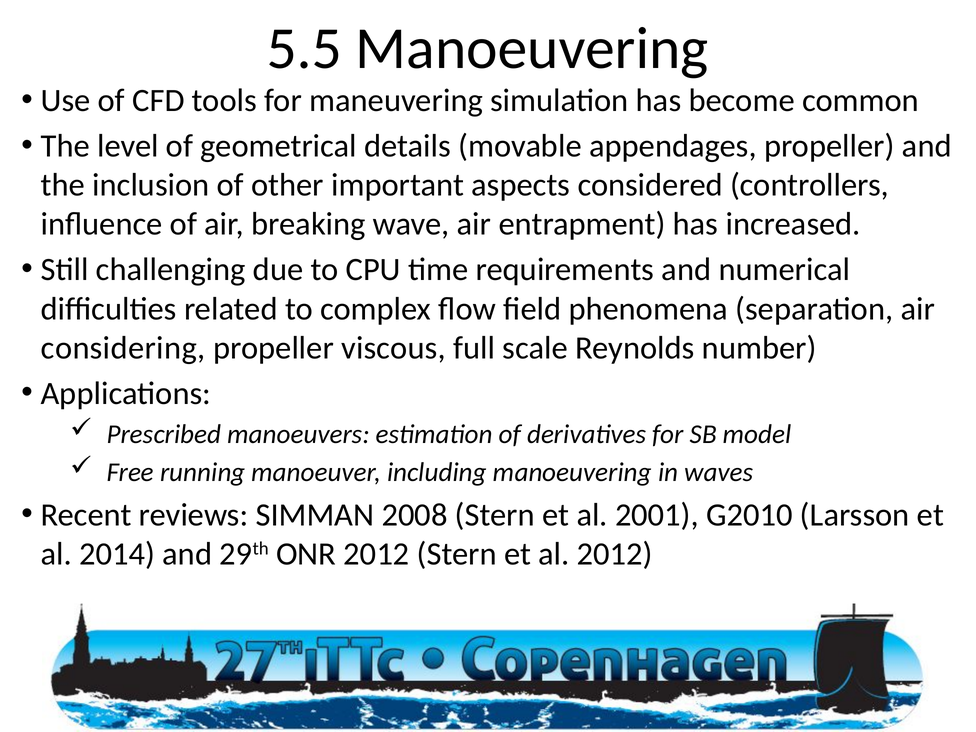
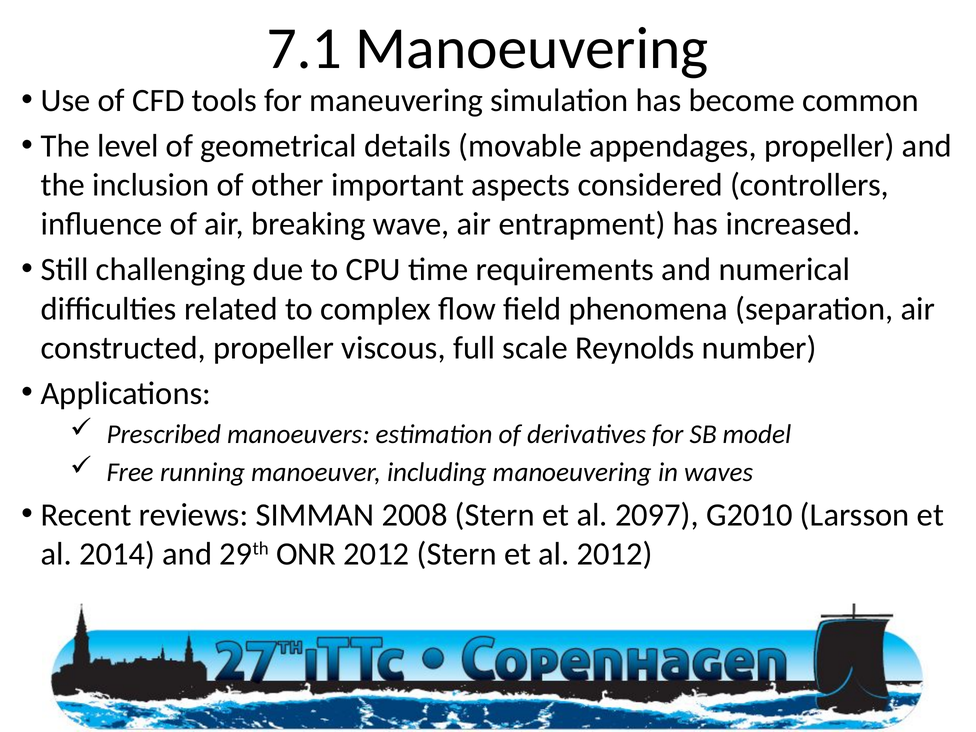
5.5: 5.5 -> 7.1 (304, 49)
considering: considering -> constructed (123, 348)
2001: 2001 -> 2097 (657, 515)
